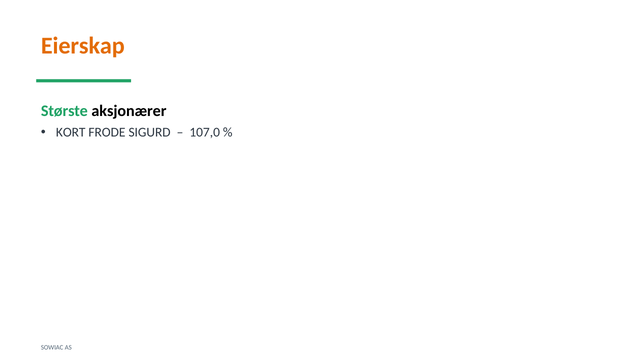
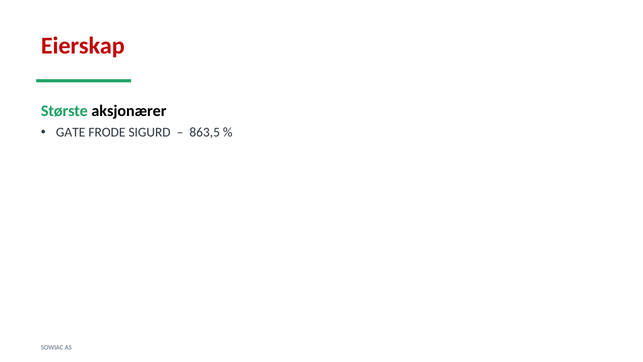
Eierskap colour: orange -> red (83, 46)
KORT: KORT -> GATE (71, 132)
107,0: 107,0 -> 863,5 (205, 132)
